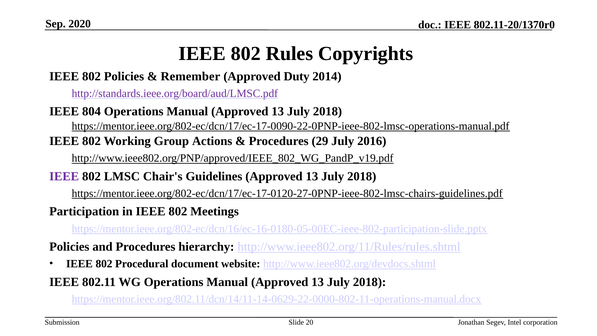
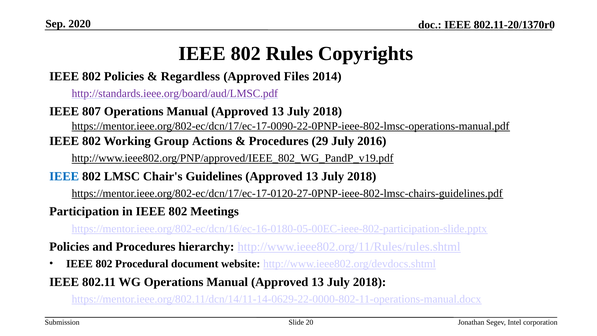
Remember: Remember -> Regardless (190, 76)
Duty: Duty -> Files (296, 76)
804: 804 -> 807 (91, 111)
IEEE colour: purple -> blue (64, 176)
